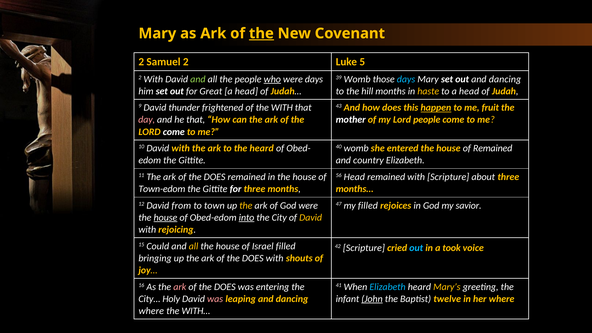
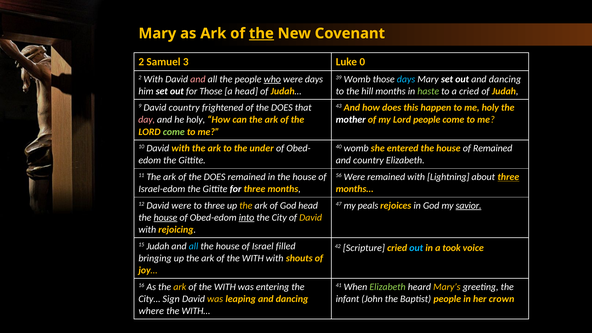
Samuel 2: 2 -> 3 (186, 62)
5: 5 -> 0 (362, 62)
and colour: light green -> pink (198, 79)
for Great: Great -> Those (211, 91)
haste colour: yellow -> light green (428, 91)
to a head: head -> cried (469, 91)
David thunder: thunder -> country (184, 108)
frightened of the WITH: WITH -> DOES (282, 108)
happen underline: present -> none (436, 108)
me fruit: fruit -> holy (490, 108)
he that: that -> holy (196, 120)
come colour: white -> light green (174, 132)
the heard: heard -> under (262, 148)
56 Head: Head -> Were (354, 177)
with Scripture: Scripture -> Lightning (448, 177)
three underline: none -> present (508, 177)
Town-edom: Town-edom -> Israel-edom (162, 189)
David from: from -> were (181, 205)
to town: town -> three (214, 205)
God were: were -> head (308, 205)
my filled: filled -> peals (368, 205)
savior underline: none -> present (469, 205)
15 Could: Could -> Judah (158, 246)
all colour: yellow -> light blue (194, 246)
DOES: DOES -> WITH (253, 258)
ark colour: pink -> yellow (180, 287)
DOES: DOES -> WITH (225, 287)
Elizabeth colour: light blue -> light green (388, 287)
Holy: Holy -> Sign (171, 299)
was colour: pink -> yellow (215, 299)
John underline: present -> none (372, 299)
Baptist twelve: twelve -> people (447, 299)
her where: where -> crown (502, 299)
